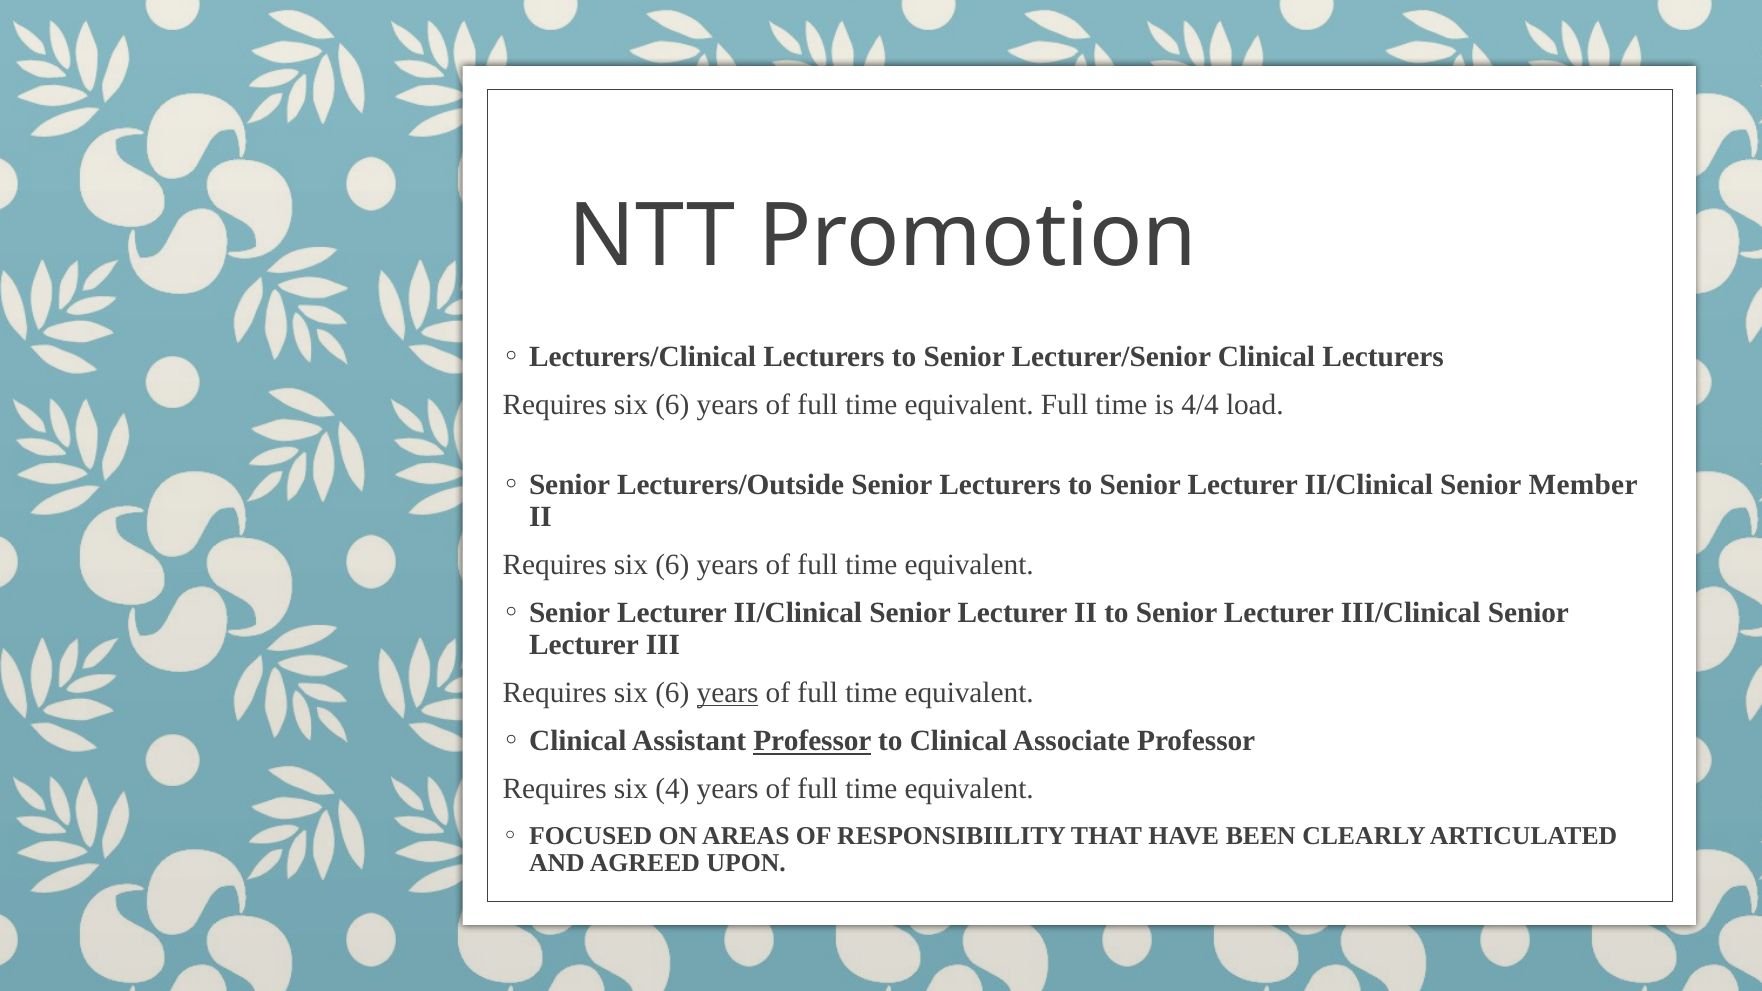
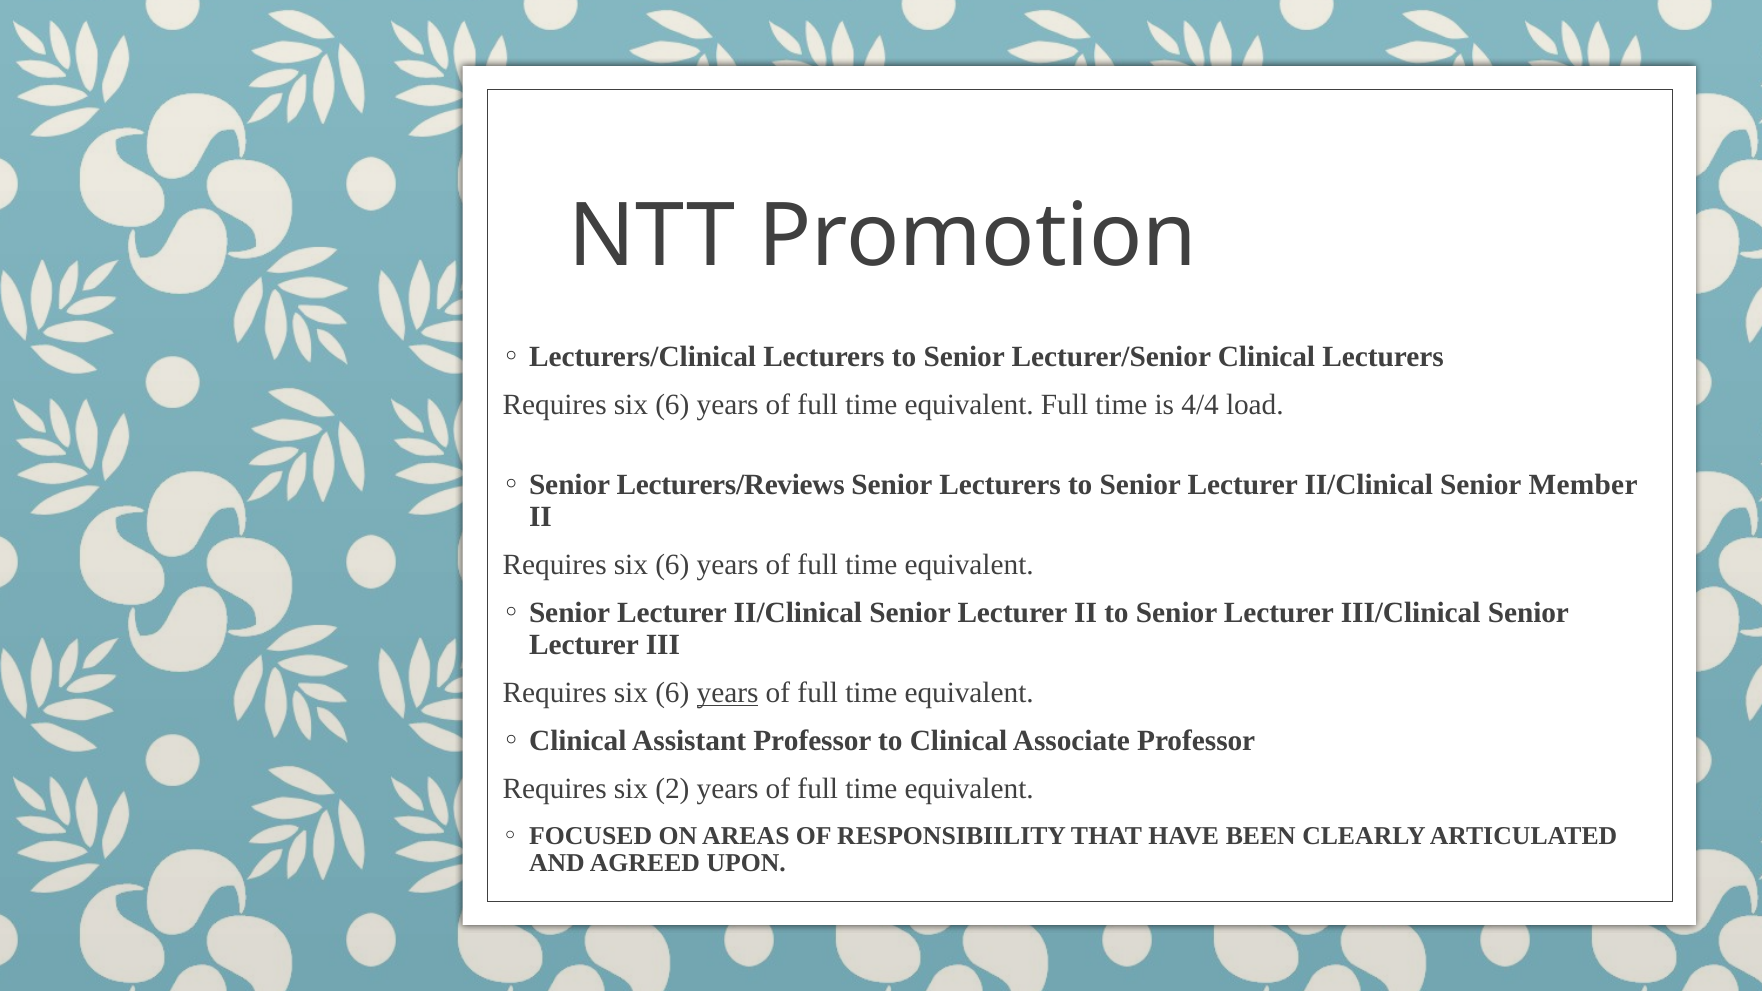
Lecturers/Outside: Lecturers/Outside -> Lecturers/Reviews (731, 485)
Professor underline: present -> none (812, 741)
4: 4 -> 2 (672, 789)
